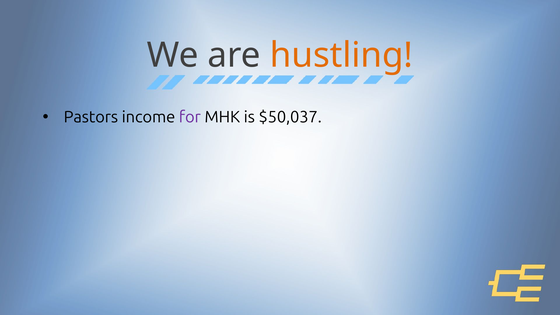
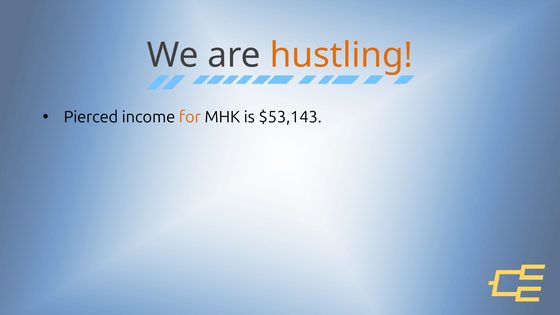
Pastors: Pastors -> Pierced (91, 117)
for colour: purple -> orange (190, 117)
$50,037: $50,037 -> $53,143 (290, 117)
